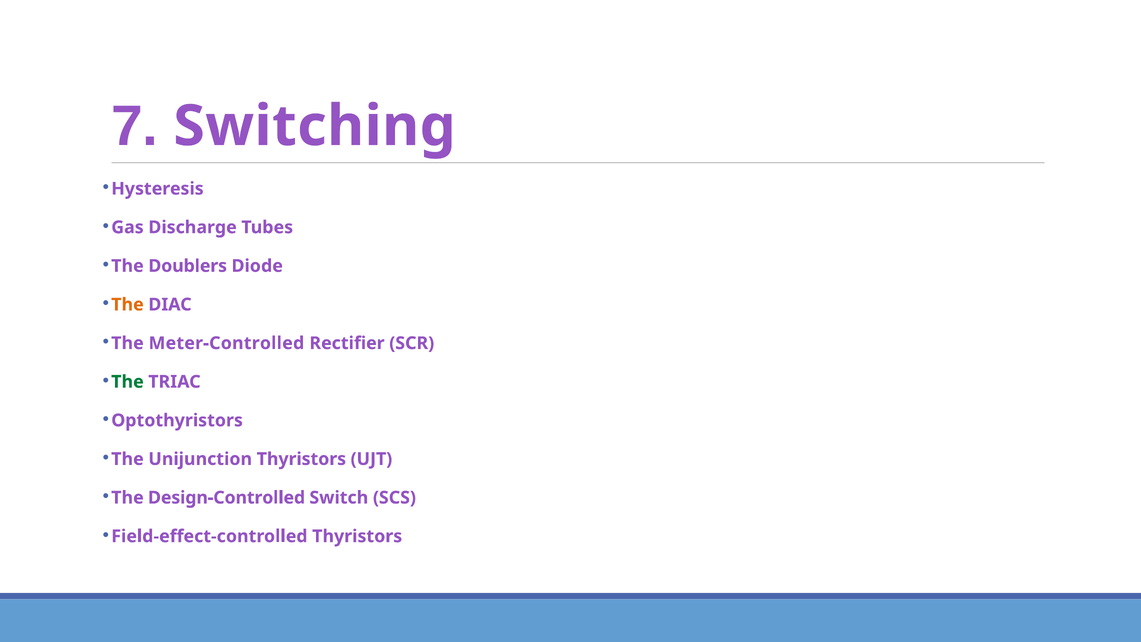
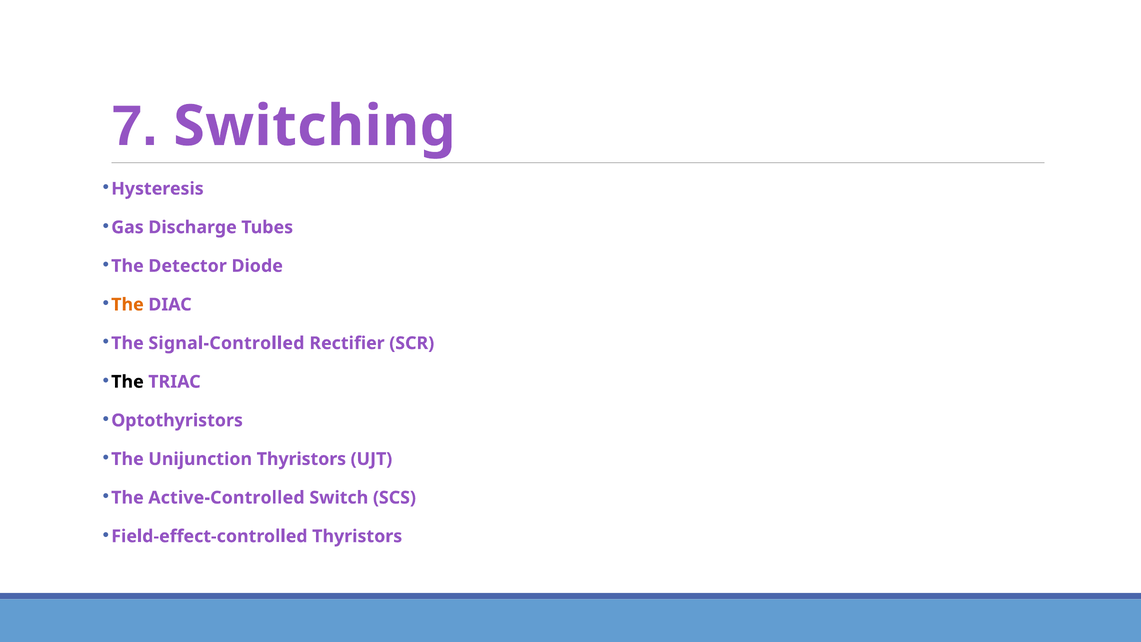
Doublers: Doublers -> Detector (188, 266)
Meter-Controlled: Meter-Controlled -> Signal-Controlled (226, 343)
The colour: green -> black (127, 382)
Design-Controlled: Design-Controlled -> Active-Controlled (226, 498)
